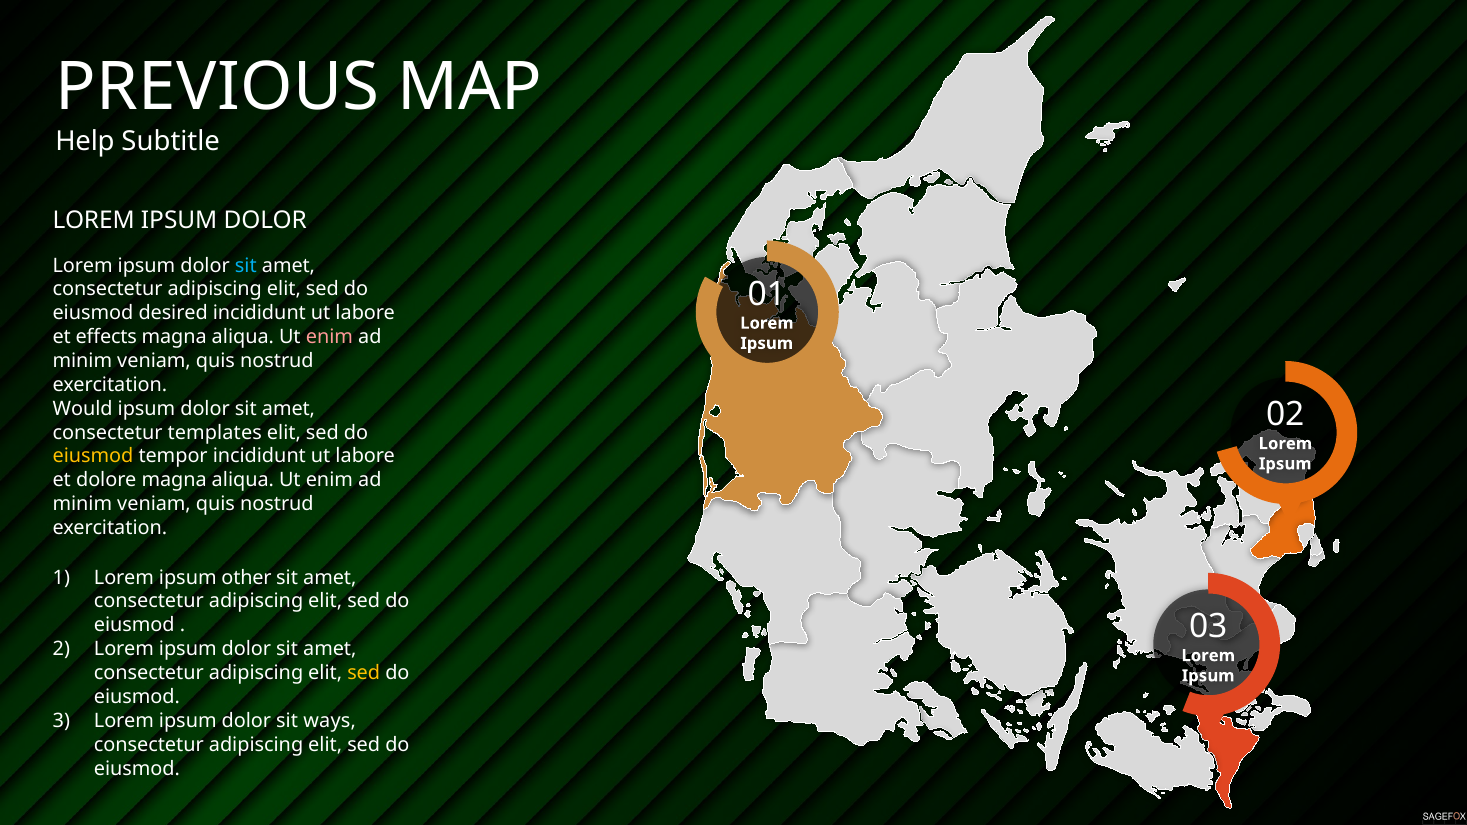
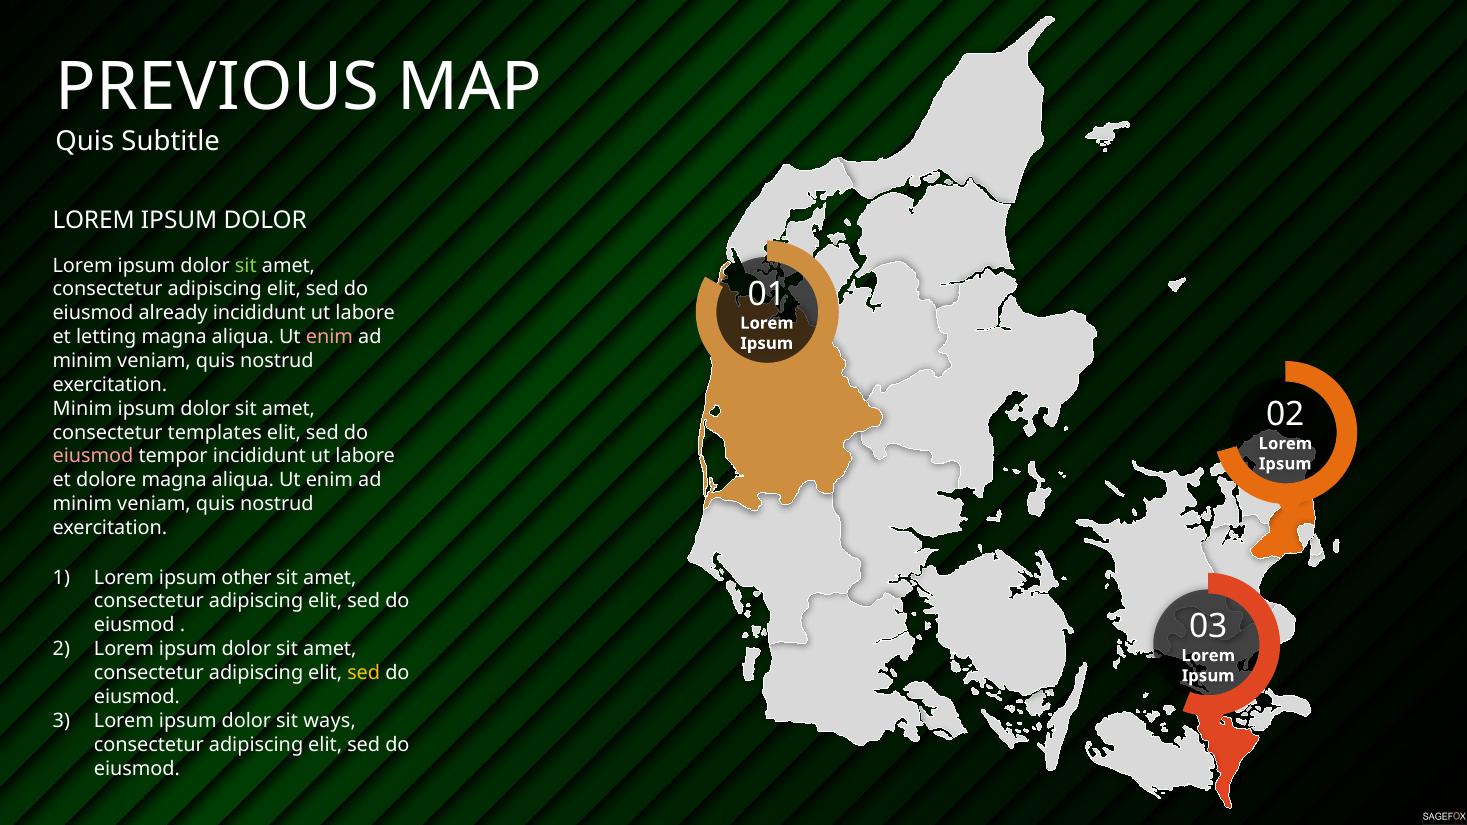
Help: Help -> Quis (85, 141)
sit colour: light blue -> light green (246, 266)
desired: desired -> already (173, 313)
effects: effects -> letting (106, 337)
Would: Would -> Minim (83, 409)
eiusmod colour: yellow -> pink (93, 457)
